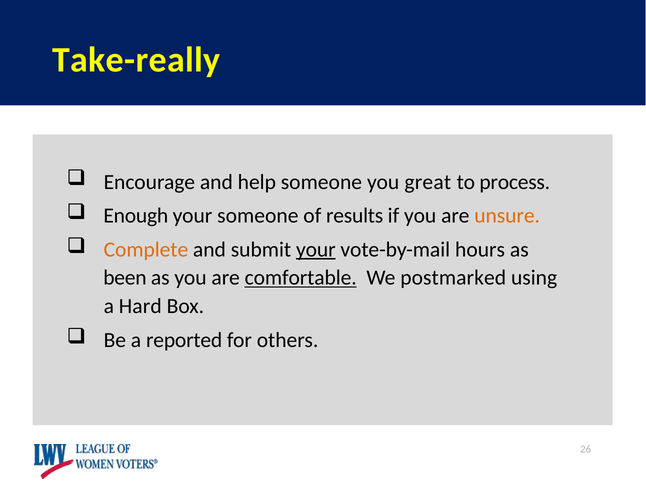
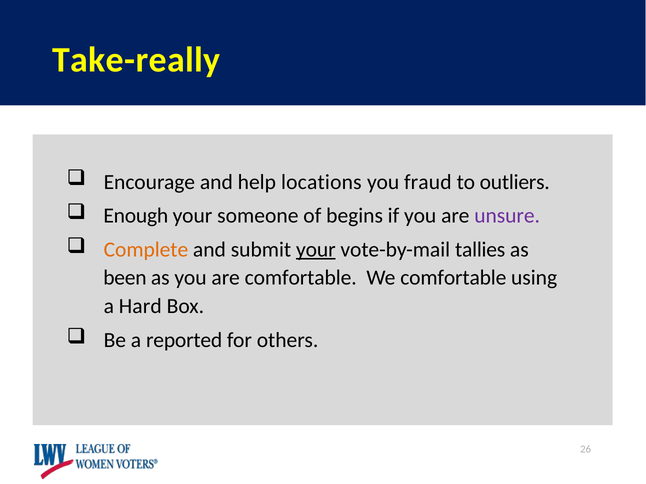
help someone: someone -> locations (321, 182)
great: great -> fraud (428, 182)
process: process -> outliers (515, 182)
results: results -> begins (355, 216)
unsure colour: orange -> purple (507, 216)
hours: hours -> tallies (480, 250)
comfortable underline: present -> none (301, 278)
We postmarked: postmarked -> comfortable (453, 278)
